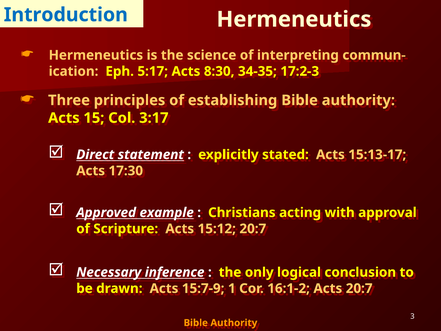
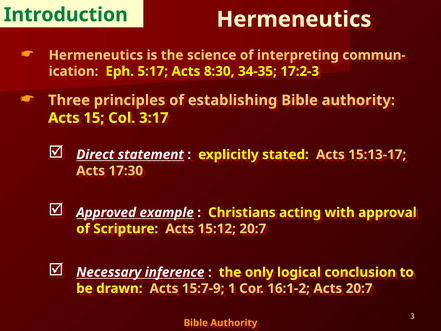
Introduction colour: blue -> green (66, 15)
